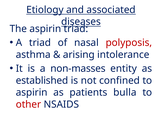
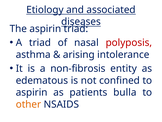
non-masses: non-masses -> non-fibrosis (78, 68)
established: established -> edematous (42, 80)
other colour: red -> orange (28, 104)
